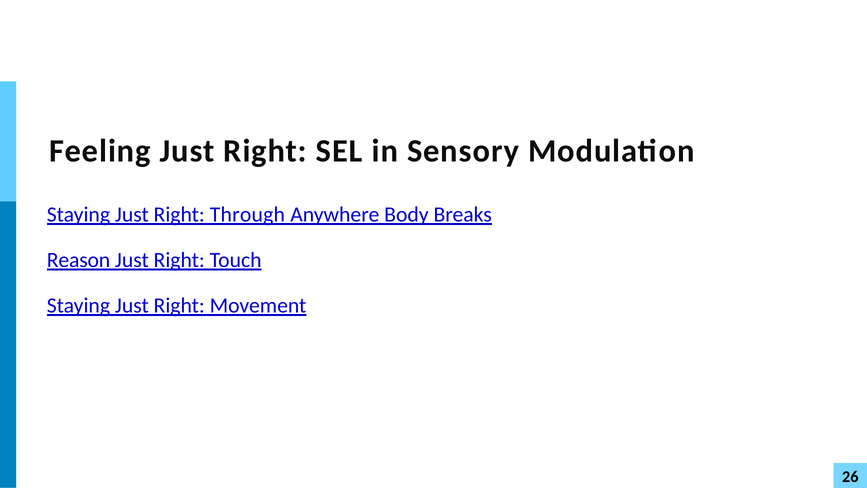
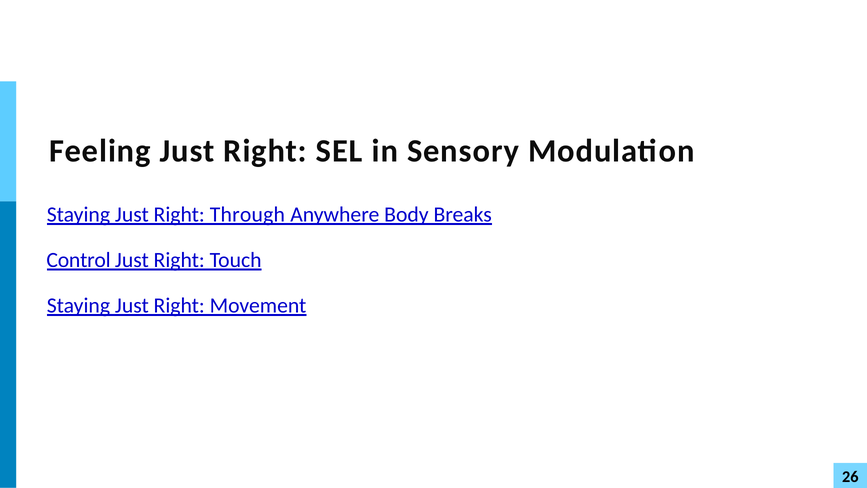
Reason: Reason -> Control (79, 260)
